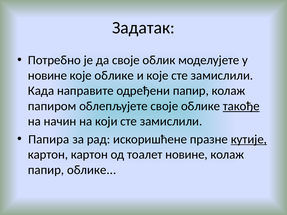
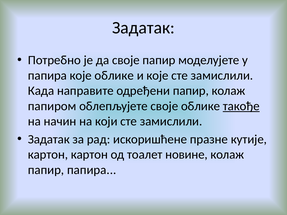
своје облик: облик -> папир (159, 60)
новине: новине -> папира (47, 76)
Папира: Папира -> Задатак (49, 139)
кутије underline: present -> none (249, 139)
папир облике: облике -> папира (92, 170)
